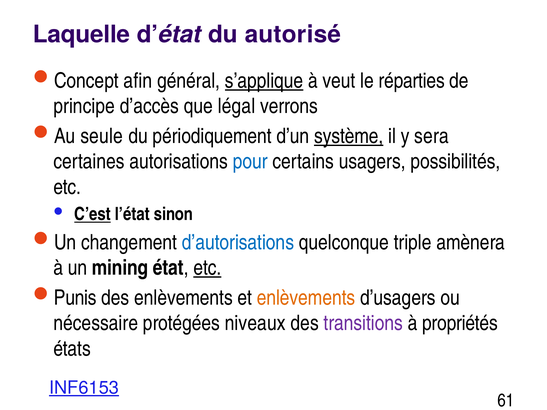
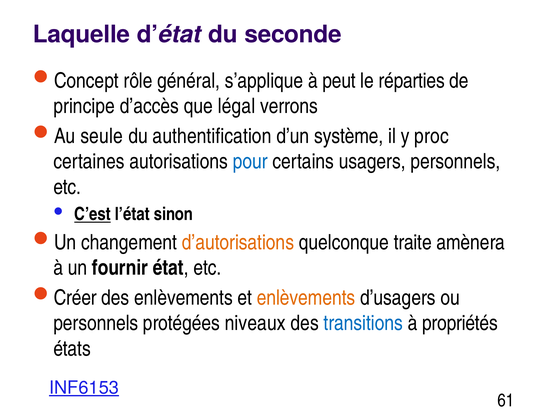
autorisé: autorisé -> seconde (293, 34)
afin: afin -> rôle (138, 81)
s’applique underline: present -> none (264, 81)
veut: veut -> peut (339, 81)
périodiquement: périodiquement -> authentification (212, 136)
système underline: present -> none (349, 136)
sera: sera -> proc (432, 136)
usagers possibilités: possibilités -> personnels (455, 162)
d’autorisations colour: blue -> orange (238, 243)
triple: triple -> traite (413, 243)
mining: mining -> fournir (120, 268)
etc underline: present -> none (207, 268)
Punis: Punis -> Créer (75, 298)
nécessaire: nécessaire -> personnels (96, 323)
transitions colour: purple -> blue (363, 323)
